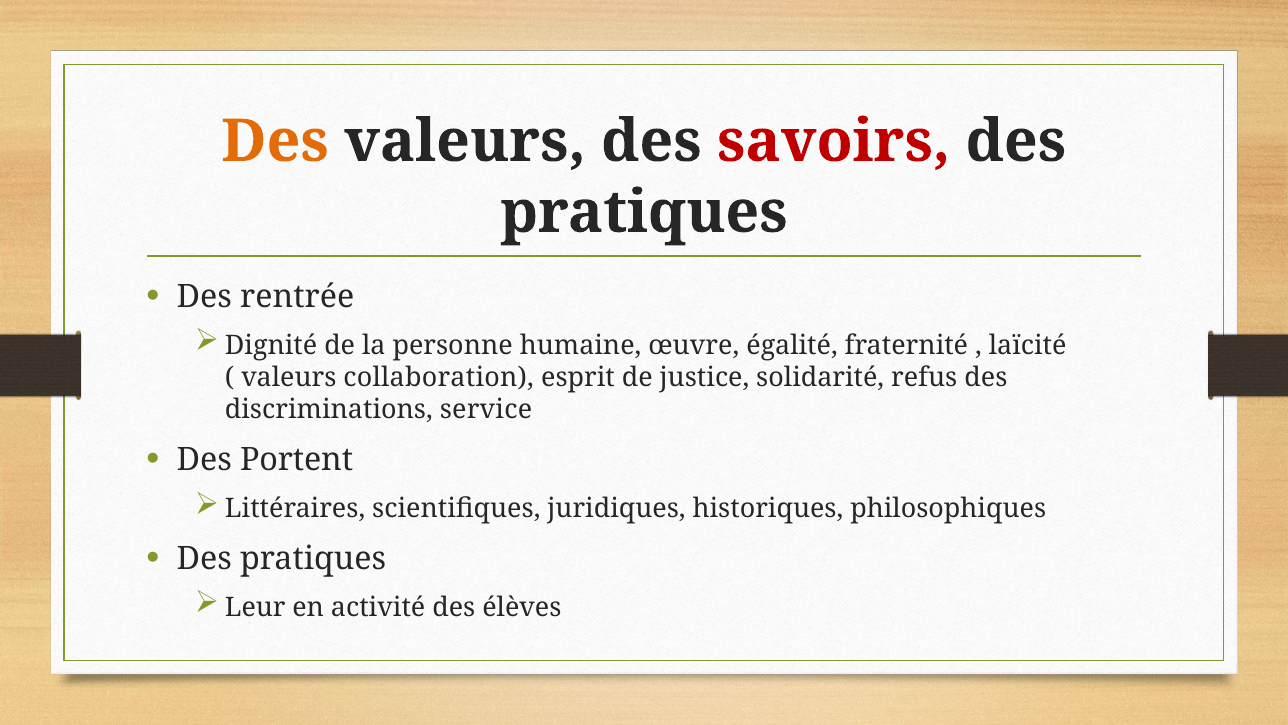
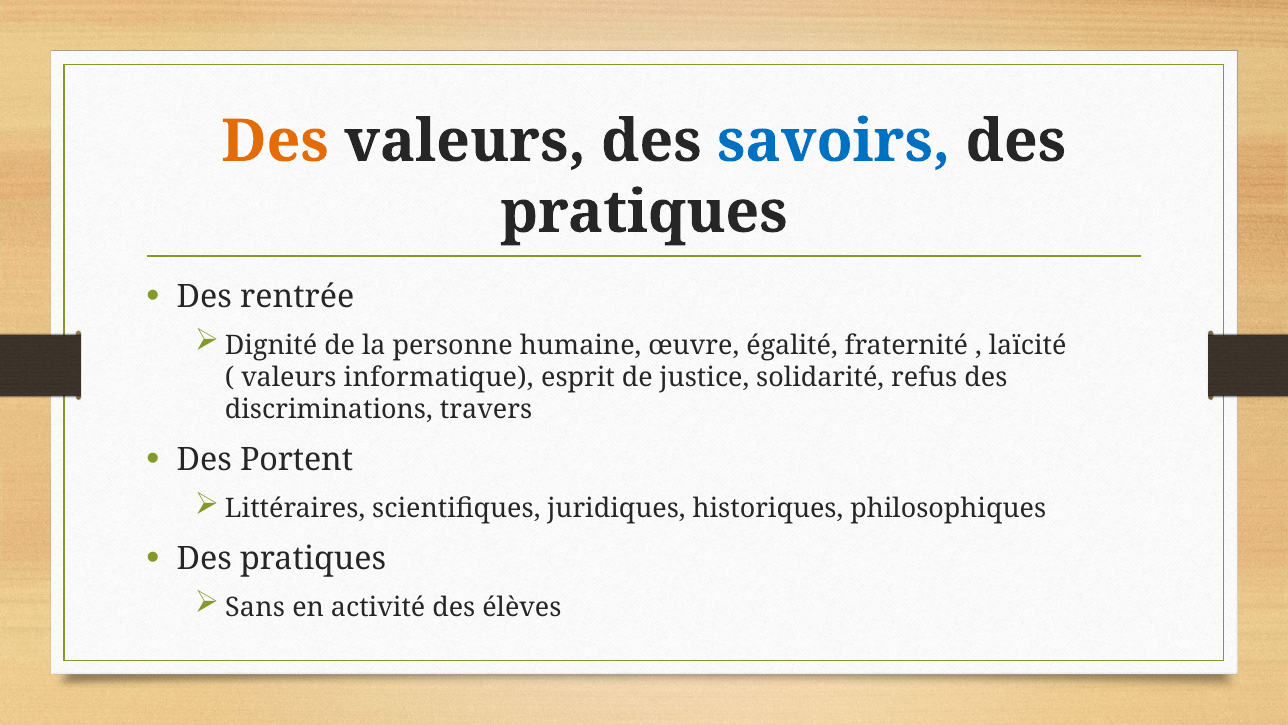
savoirs colour: red -> blue (834, 141)
collaboration: collaboration -> informatique (439, 377)
service: service -> travers (486, 409)
Leur: Leur -> Sans (255, 607)
